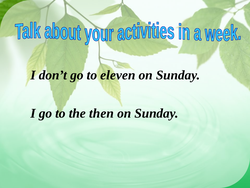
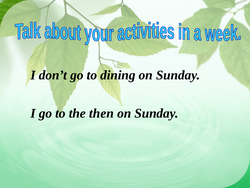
eleven: eleven -> dining (118, 75)
